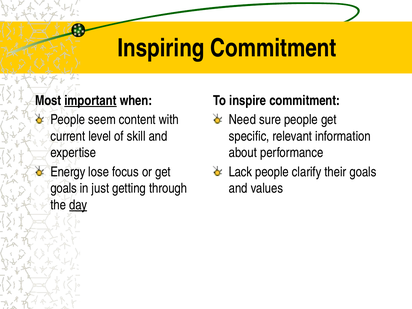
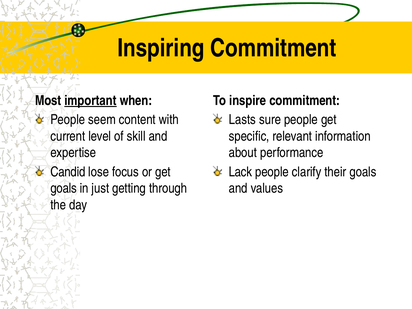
Need: Need -> Lasts (242, 120)
Energy: Energy -> Candid (68, 172)
day underline: present -> none (78, 205)
